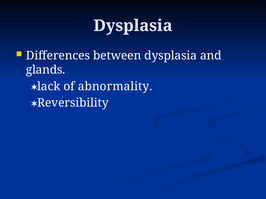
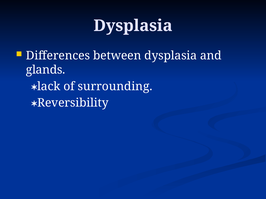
abnormality: abnormality -> surrounding (115, 87)
